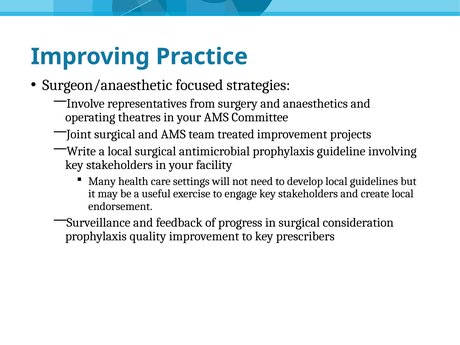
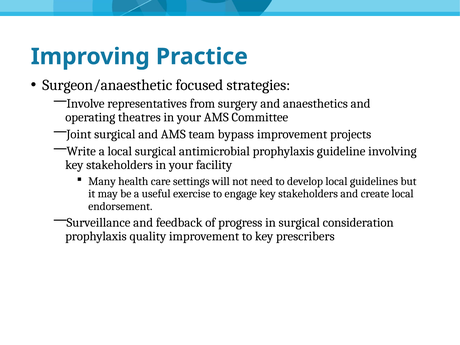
treated: treated -> bypass (236, 134)
